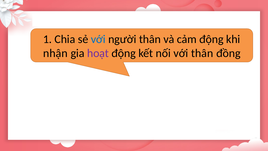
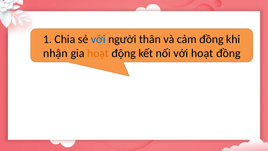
cảm động: động -> đồng (211, 39)
hoạt colour: purple -> orange (98, 53)
với thân: thân -> hoạt (202, 53)
